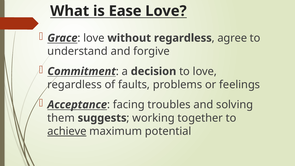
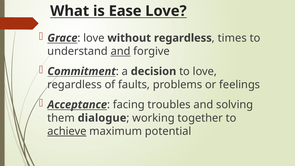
agree: agree -> times (232, 38)
and underline: none -> present (121, 51)
suggests: suggests -> dialogue (102, 118)
